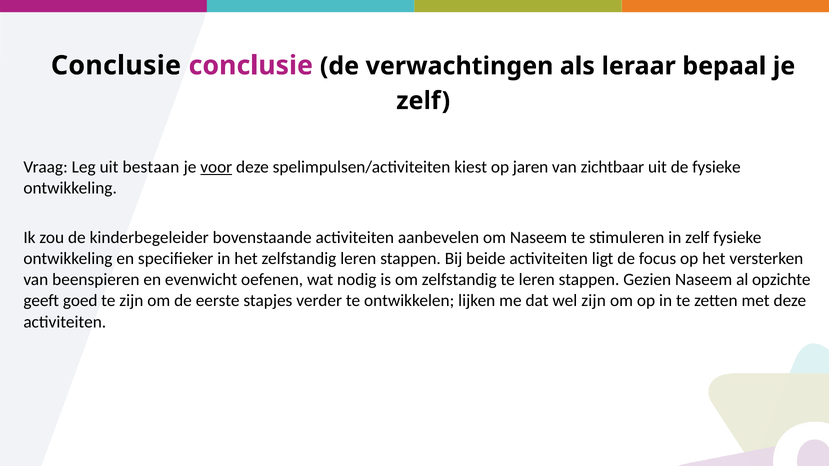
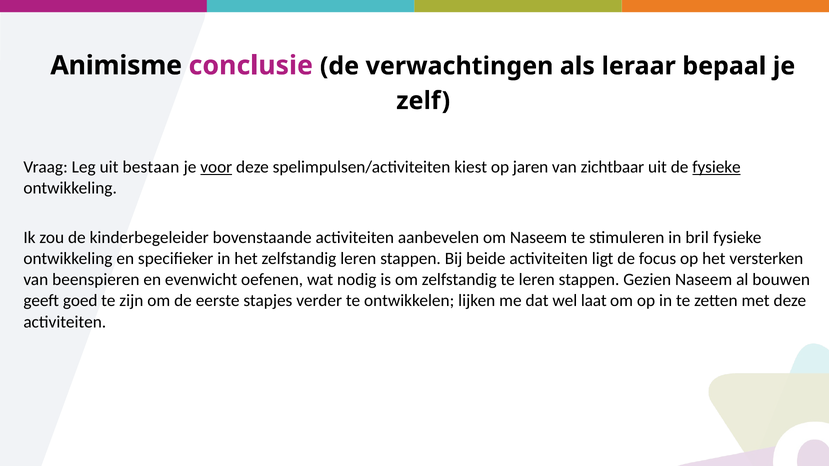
Conclusie: Conclusie -> Animisme (116, 66)
fysieke underline: none -> present (716, 167)
in zelf: zelf -> bril (697, 238)
opzichte: opzichte -> bouwen (781, 280)
wel zijn: zijn -> laat (594, 301)
